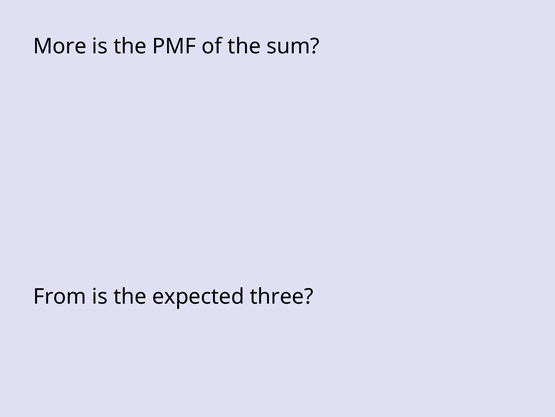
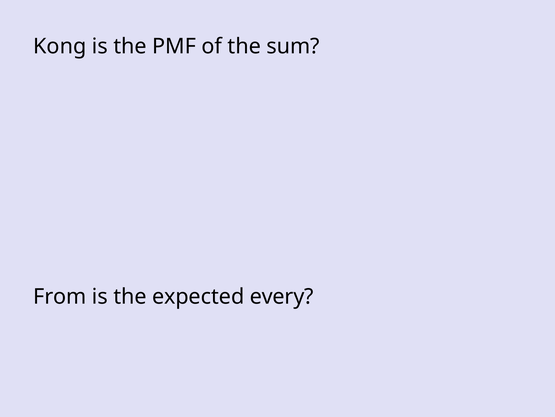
More: More -> Kong (60, 46)
three: three -> every (282, 296)
